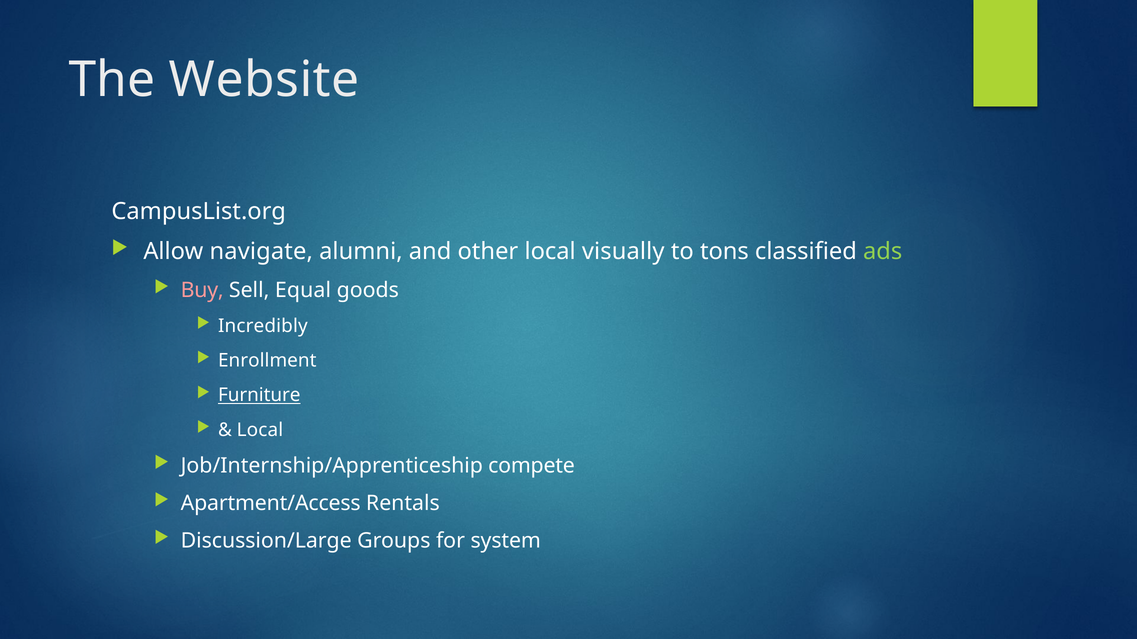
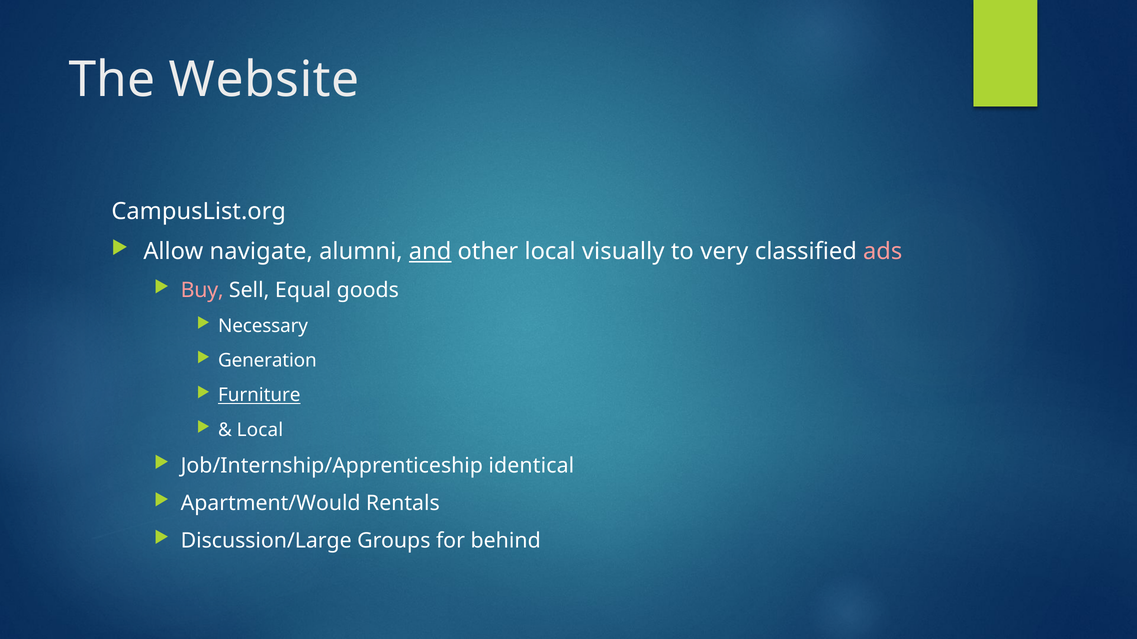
and underline: none -> present (430, 252)
tons: tons -> very (724, 252)
ads colour: light green -> pink (883, 252)
Incredibly: Incredibly -> Necessary (263, 326)
Enrollment: Enrollment -> Generation (267, 361)
compete: compete -> identical (531, 466)
Apartment/Access: Apartment/Access -> Apartment/Would (271, 504)
system: system -> behind (506, 541)
